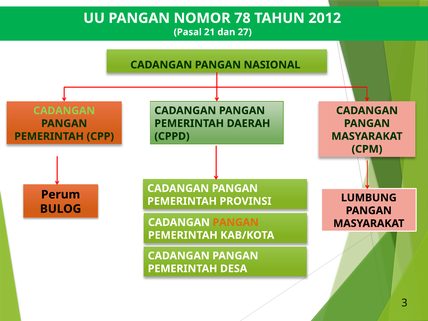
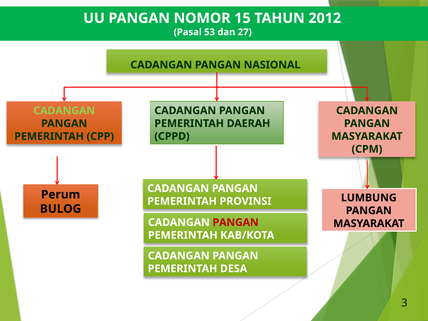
78: 78 -> 15 (242, 18)
21: 21 -> 53 (210, 32)
PANGAN colour: orange -> red (236, 222)
